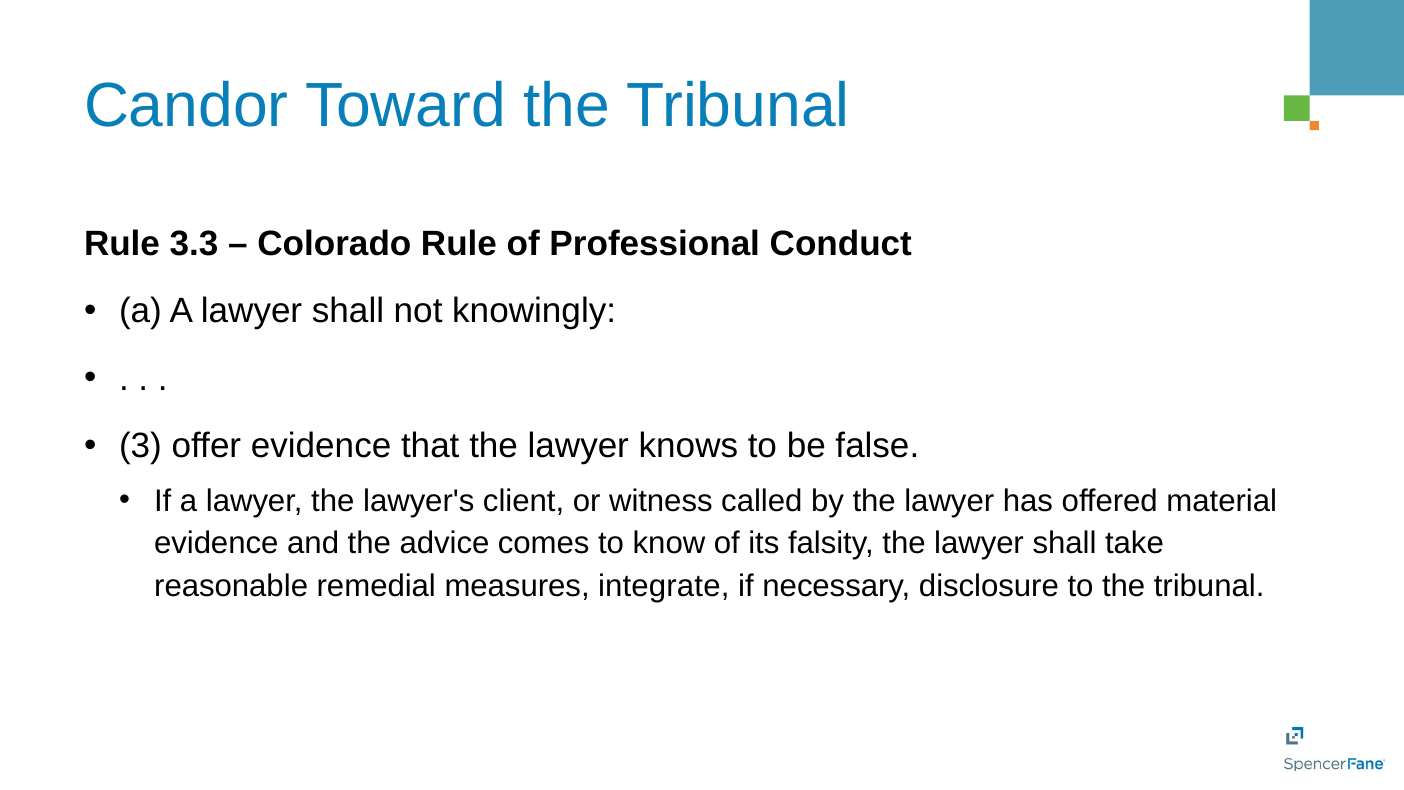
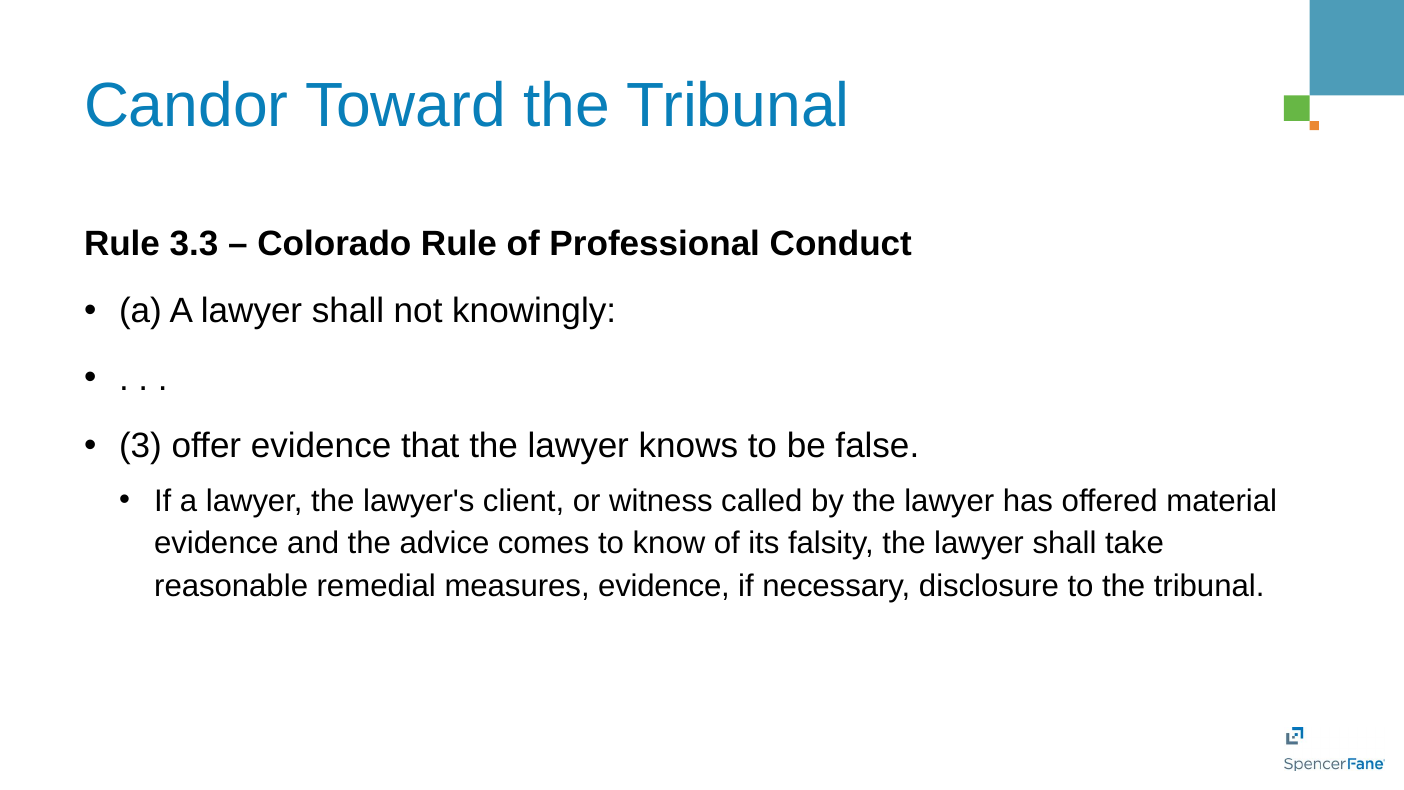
measures integrate: integrate -> evidence (664, 586)
